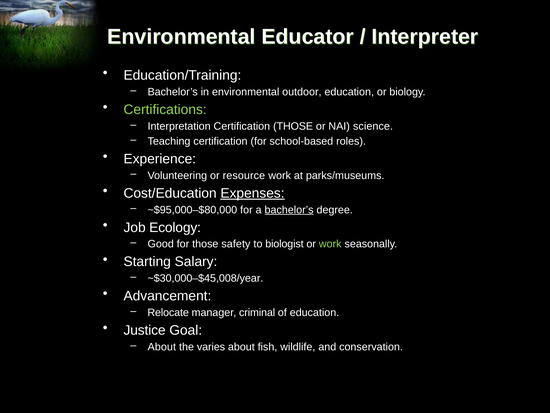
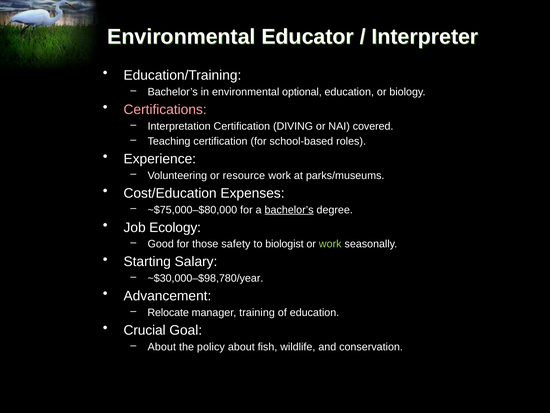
outdoor: outdoor -> optional (302, 92)
Certifications colour: light green -> pink (165, 110)
Certification THOSE: THOSE -> DIVING (293, 126)
science: science -> covered (373, 126)
Expenses underline: present -> none (253, 193)
~$95,000–$80,000: ~$95,000–$80,000 -> ~$75,000–$80,000 (192, 210)
~$30,000–$45,008/year: ~$30,000–$45,008/year -> ~$30,000–$98,780/year (205, 278)
criminal: criminal -> training (257, 312)
Justice: Justice -> Crucial (145, 330)
varies: varies -> policy (211, 346)
